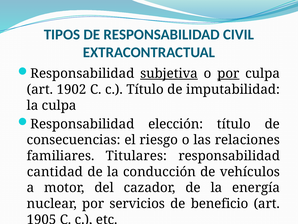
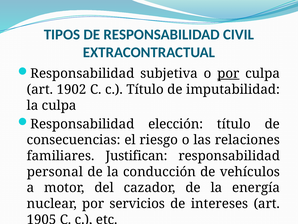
subjetiva underline: present -> none (169, 73)
Titulares: Titulares -> Justifican (136, 156)
cantidad: cantidad -> personal (55, 171)
beneficio: beneficio -> intereses (219, 203)
